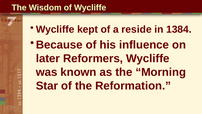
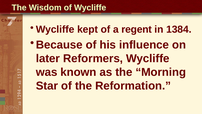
reside: reside -> regent (137, 29)
